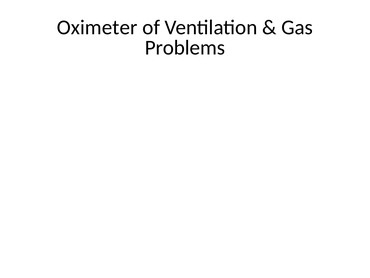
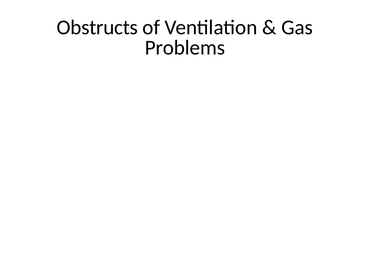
Oximeter: Oximeter -> Obstructs (97, 27)
